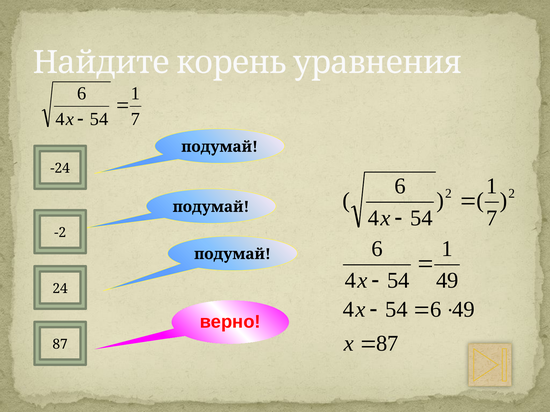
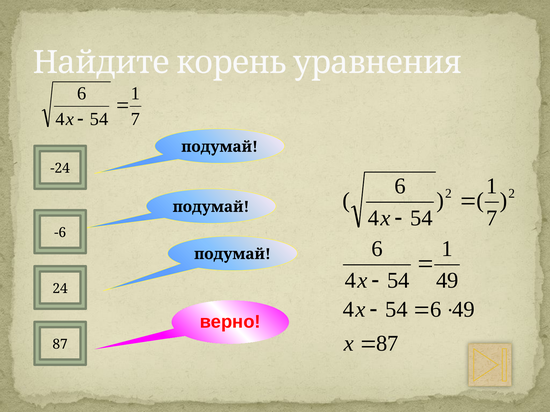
-2: -2 -> -6 (60, 233)
